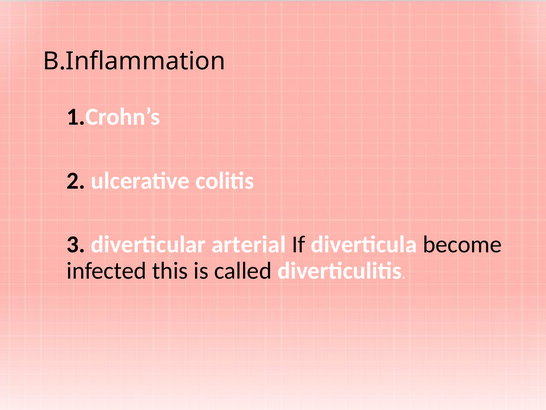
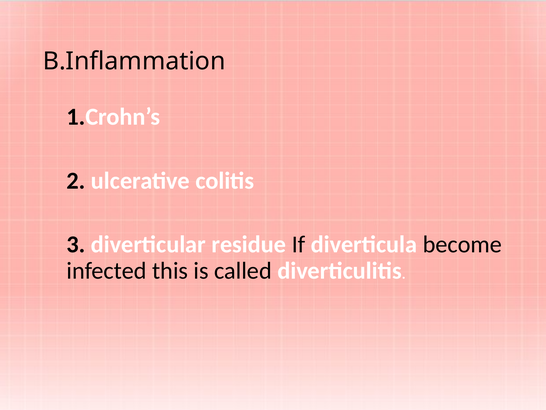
arterial: arterial -> residue (249, 244)
